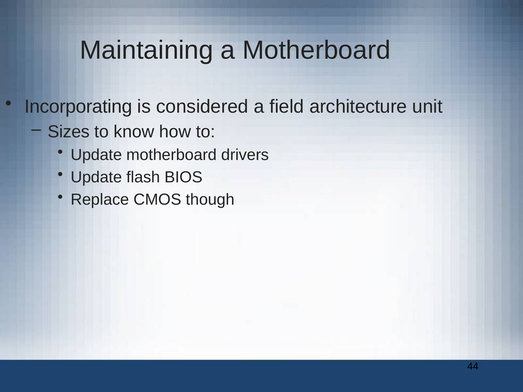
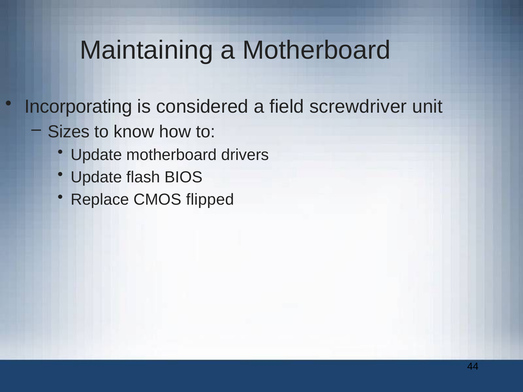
architecture: architecture -> screwdriver (358, 107)
though: though -> flipped (210, 200)
